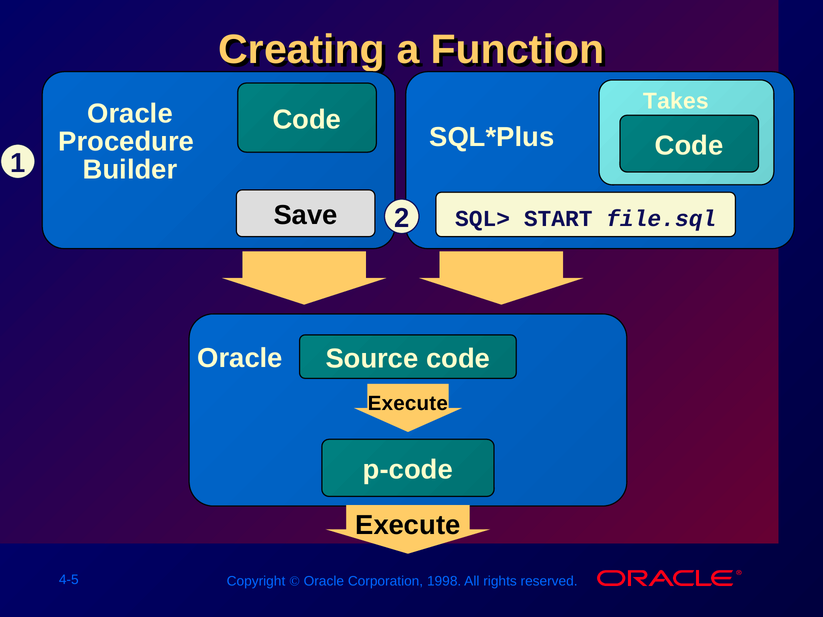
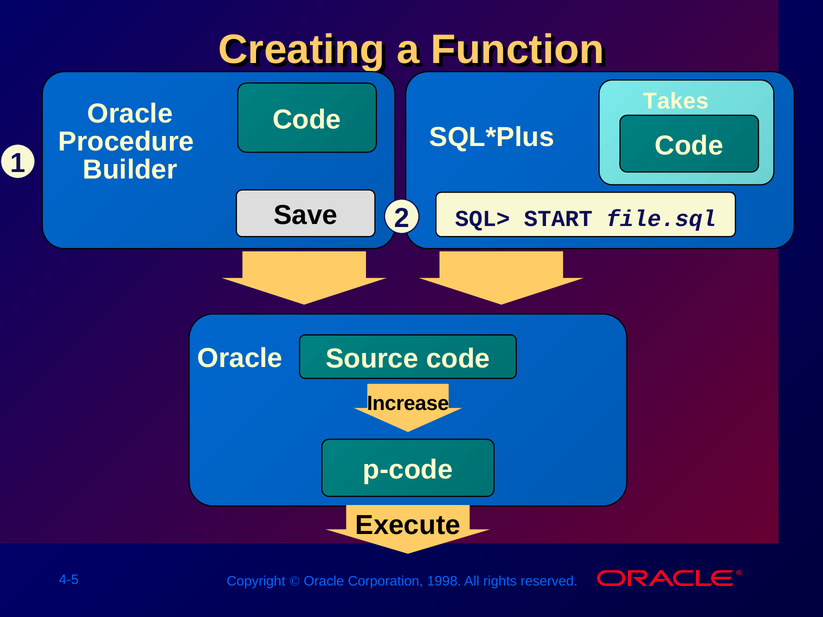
Execute: Execute -> Increase (408, 403)
